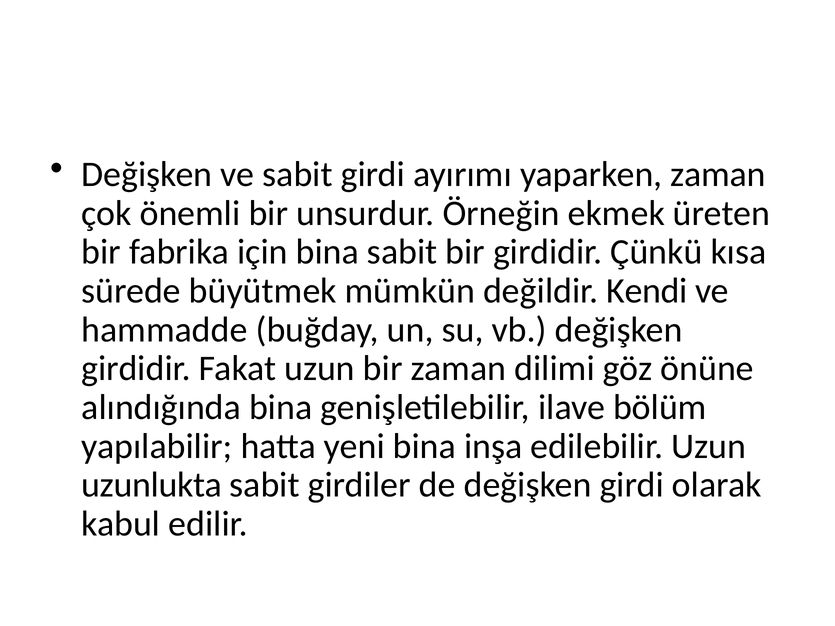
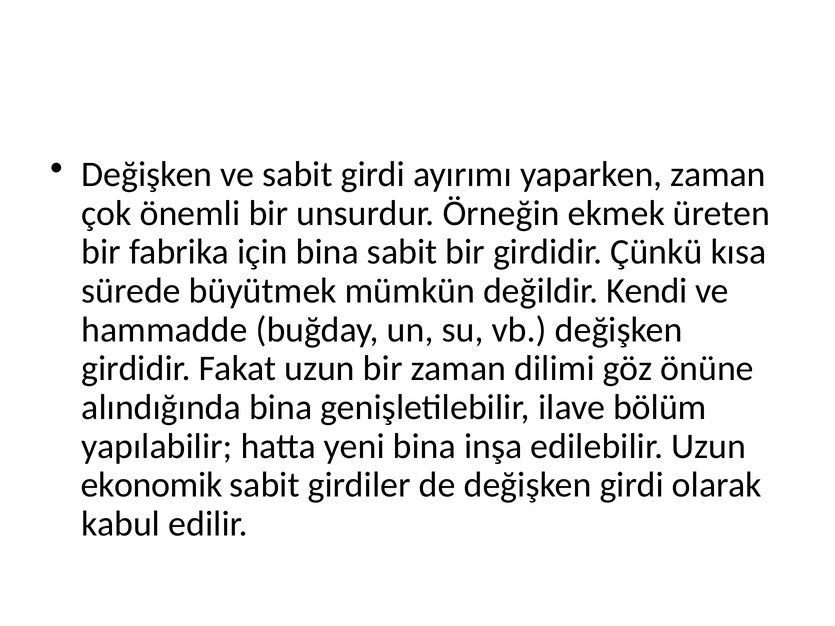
uzunlukta: uzunlukta -> ekonomik (152, 485)
